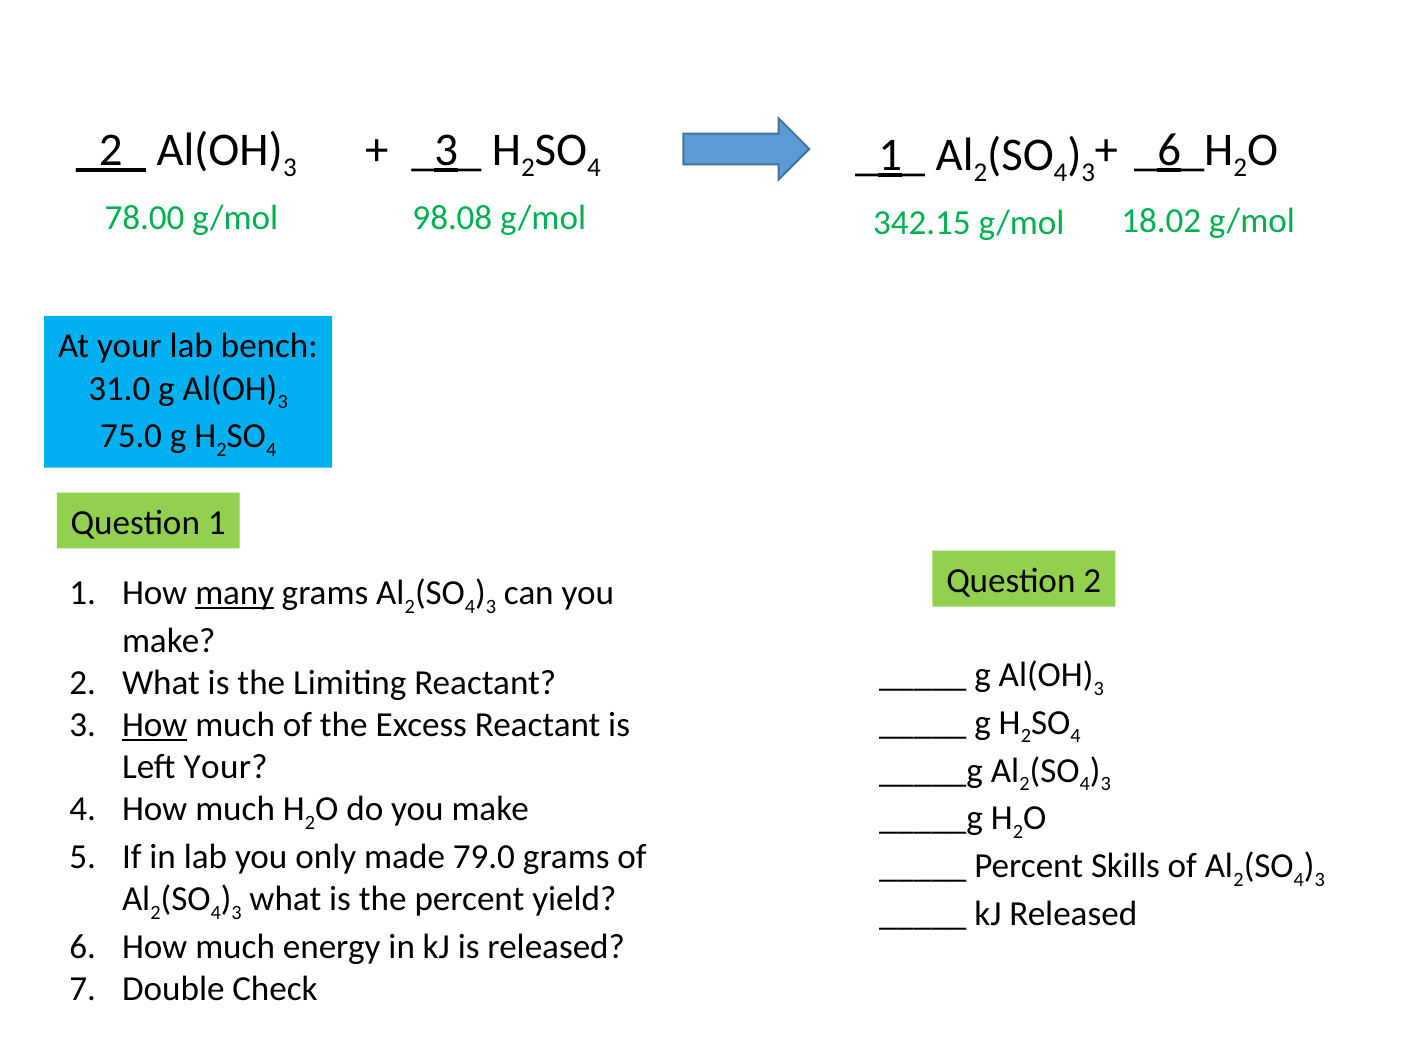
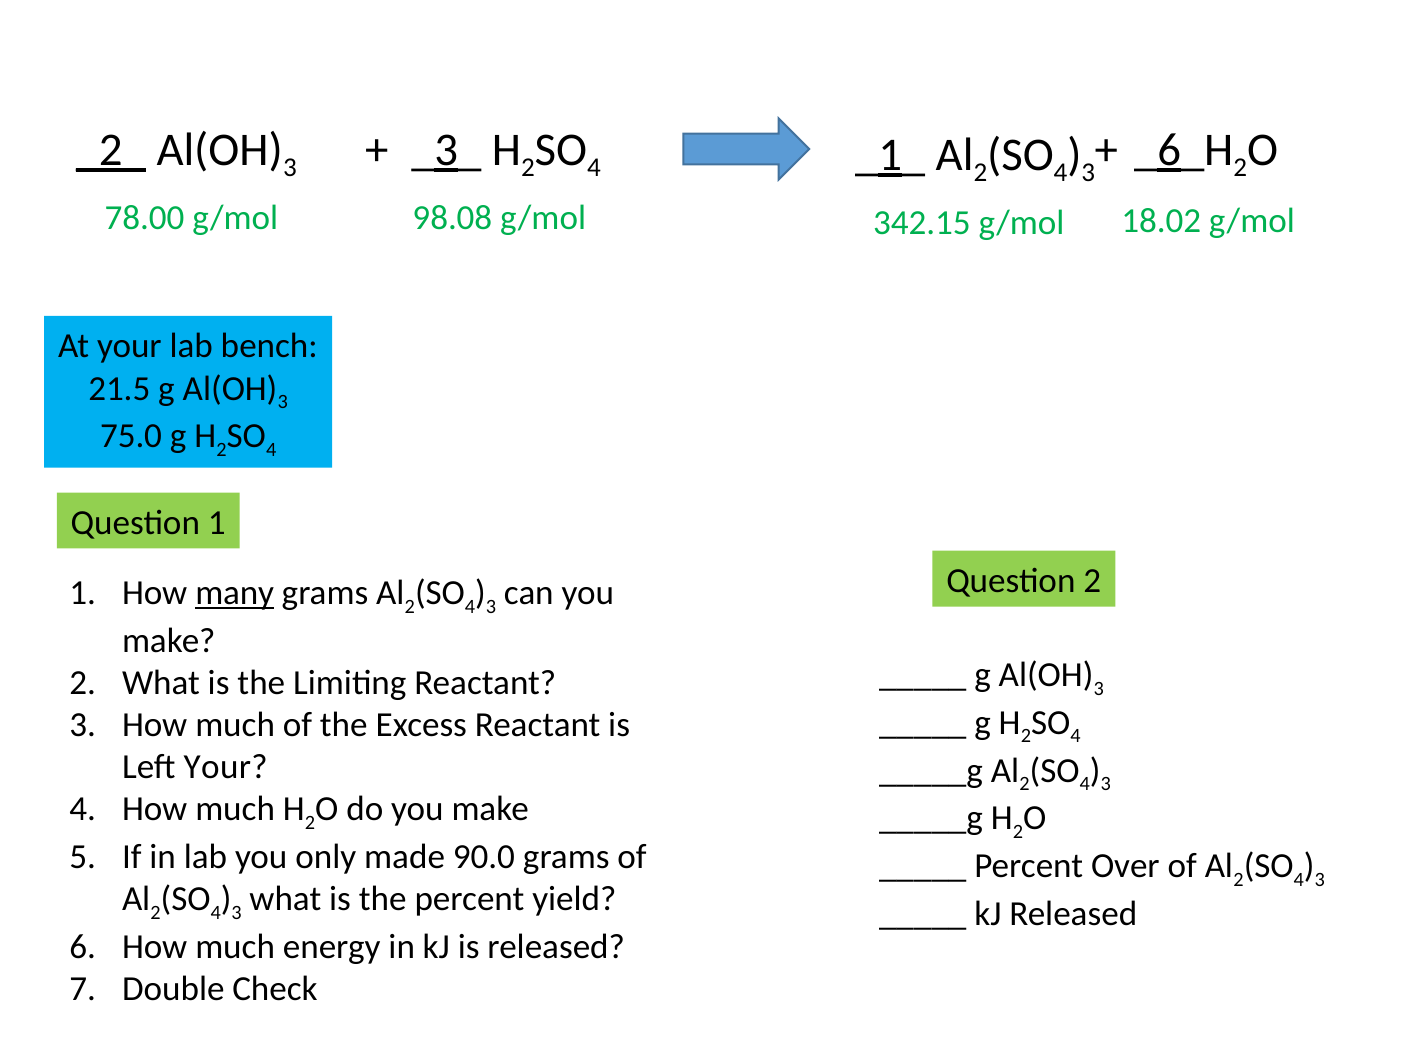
31.0: 31.0 -> 21.5 (119, 388)
How underline: present -> none (155, 725)
79.0: 79.0 -> 90.0 (484, 857)
Skills: Skills -> Over (1125, 866)
